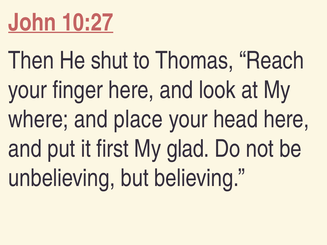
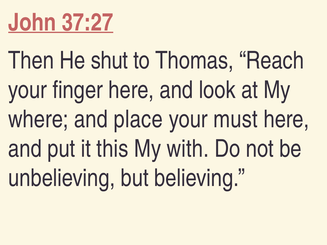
10:27: 10:27 -> 37:27 (88, 22)
head: head -> must (236, 119)
first: first -> this (112, 149)
glad: glad -> with (188, 149)
